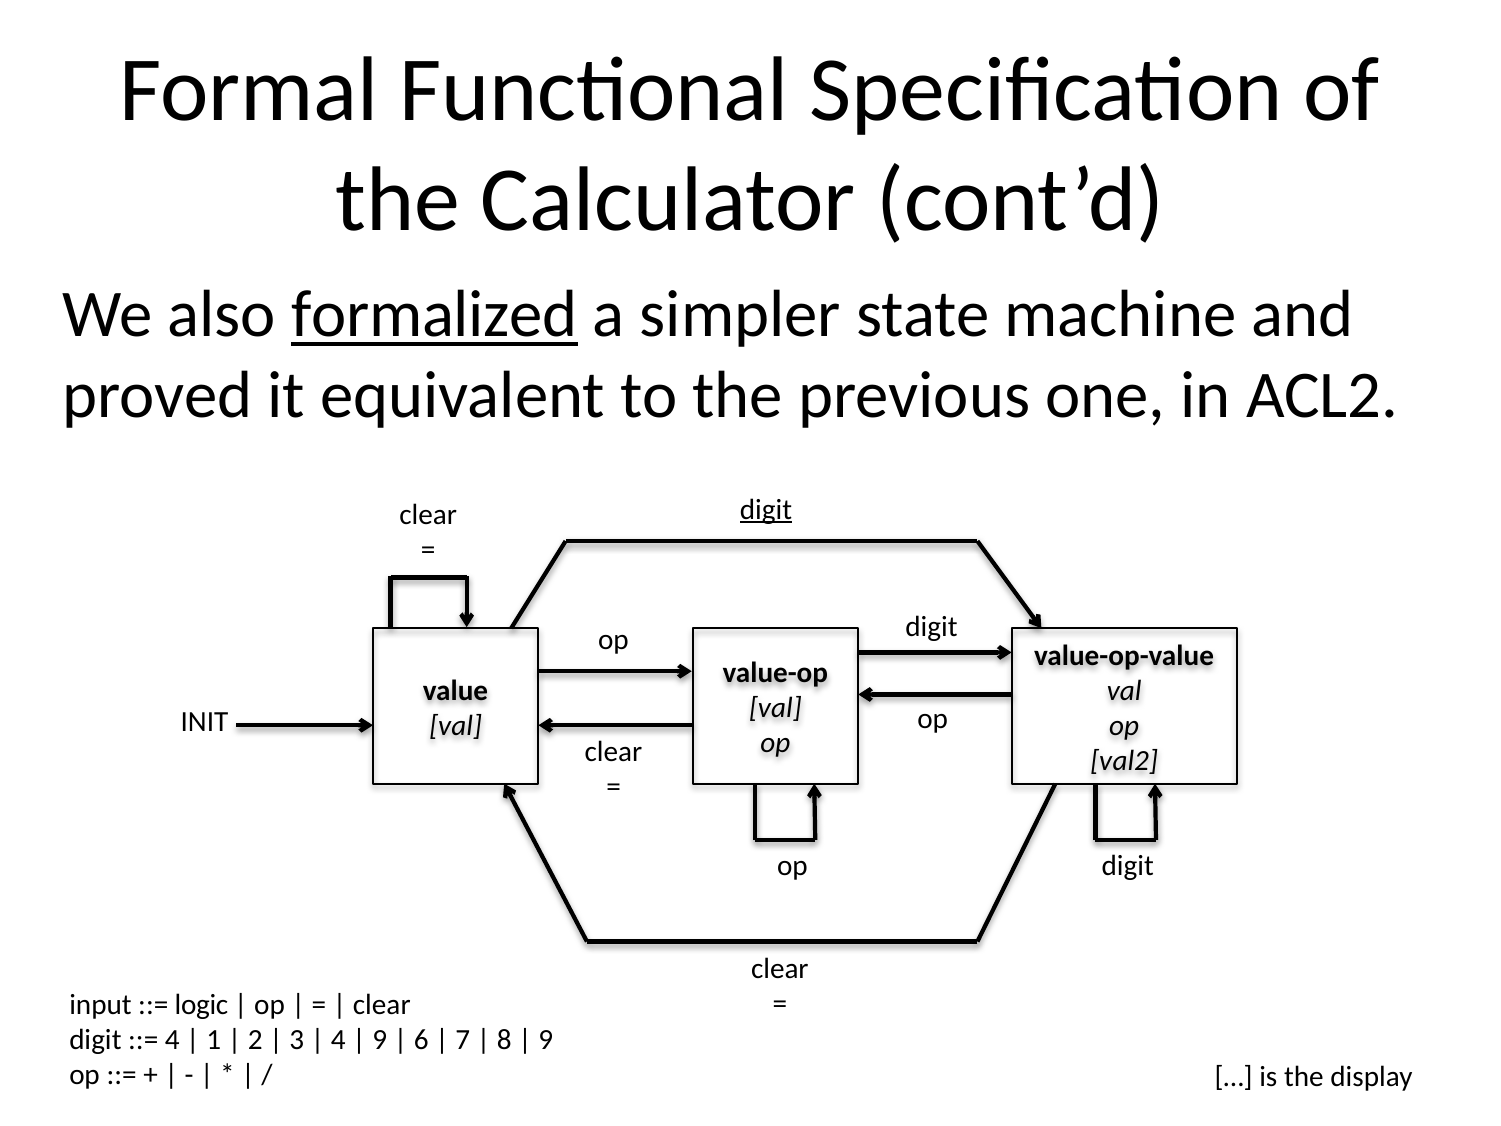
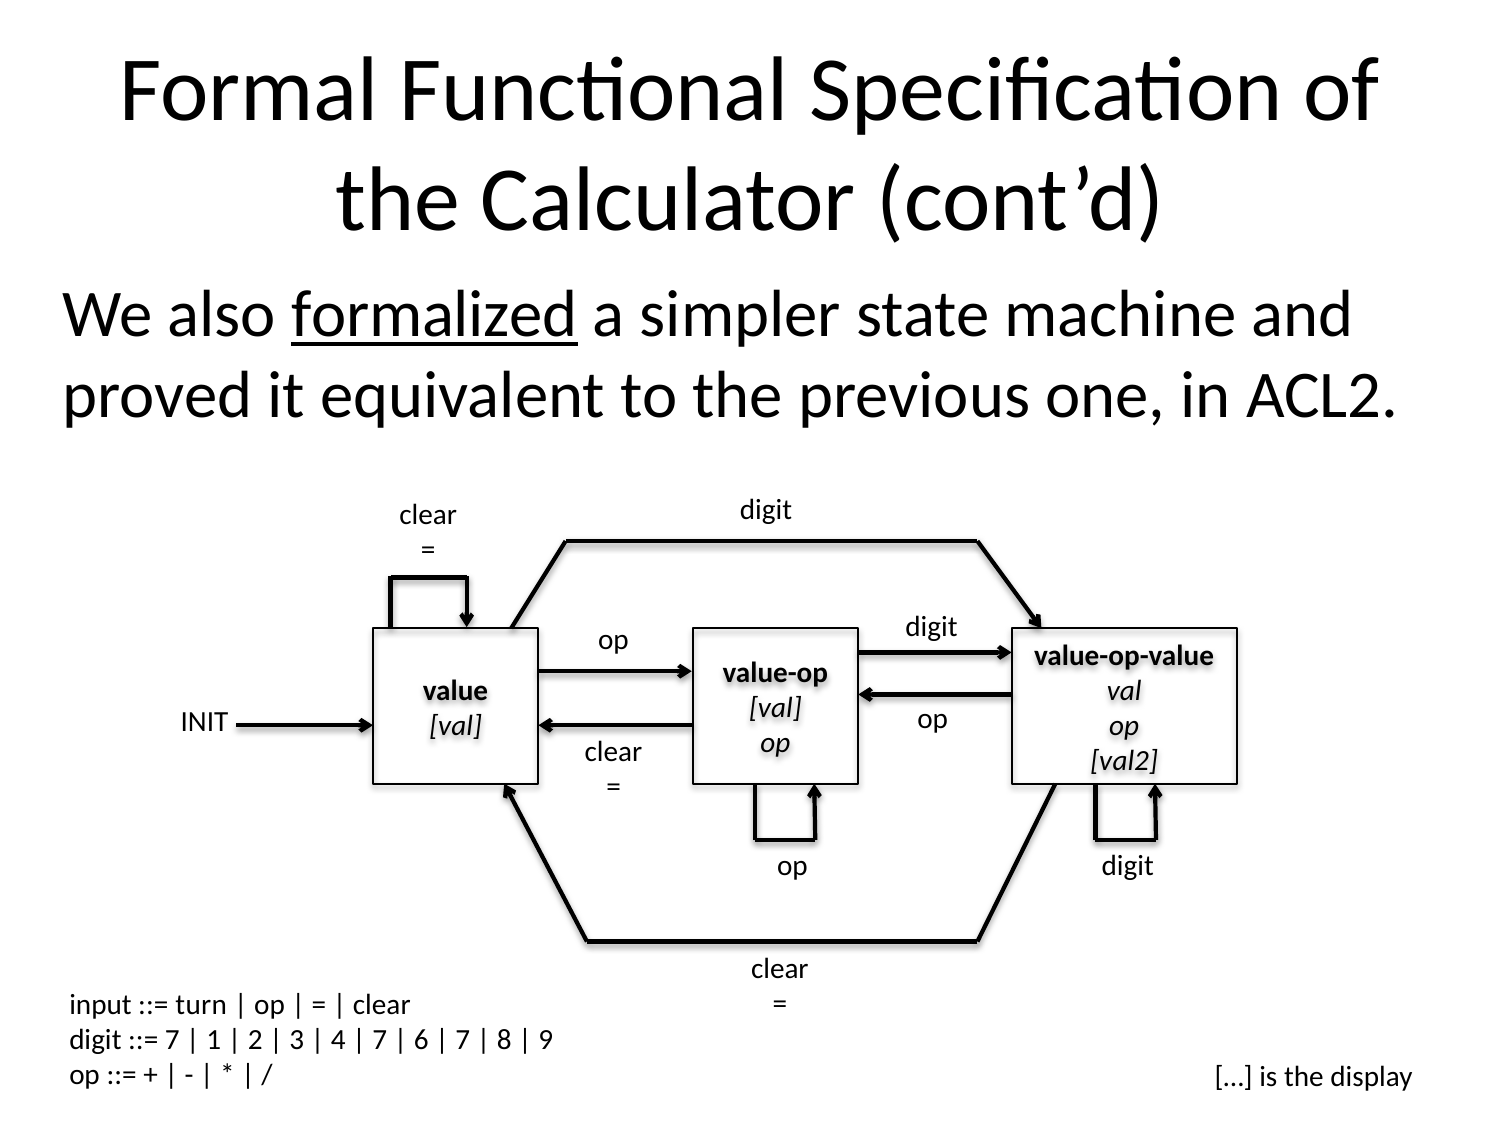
digit underline: present -> none (766, 510)
logic: logic -> turn (201, 1004)
4: 4 -> 7 (172, 1039)
9: 9 -> 7 (380, 1039)
